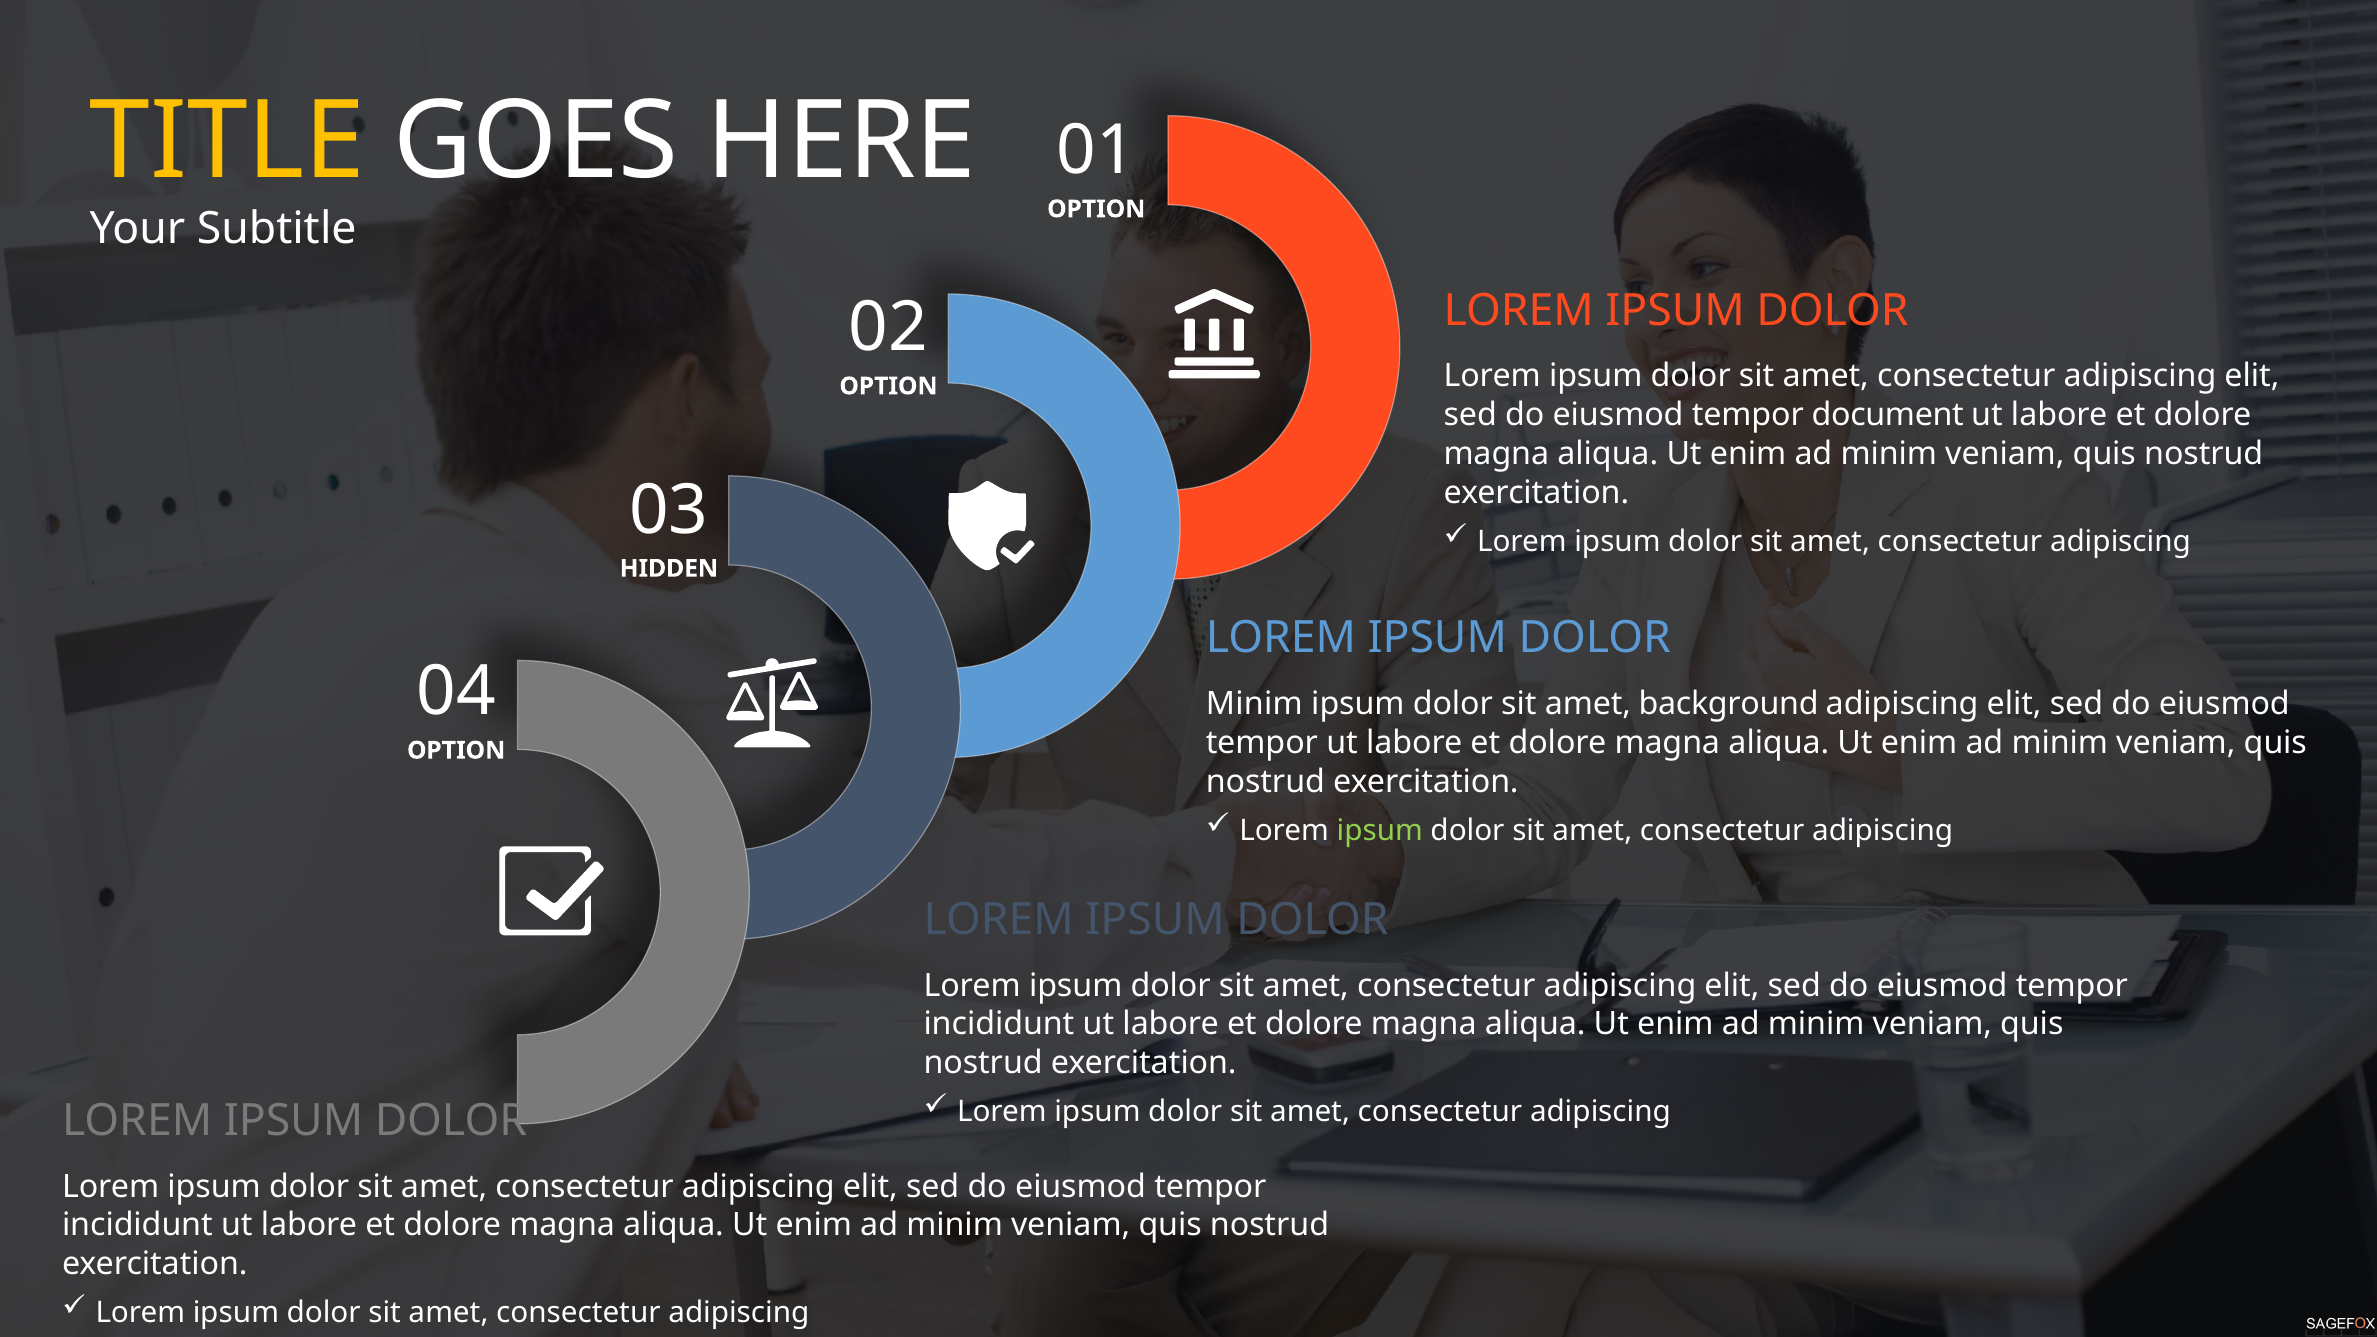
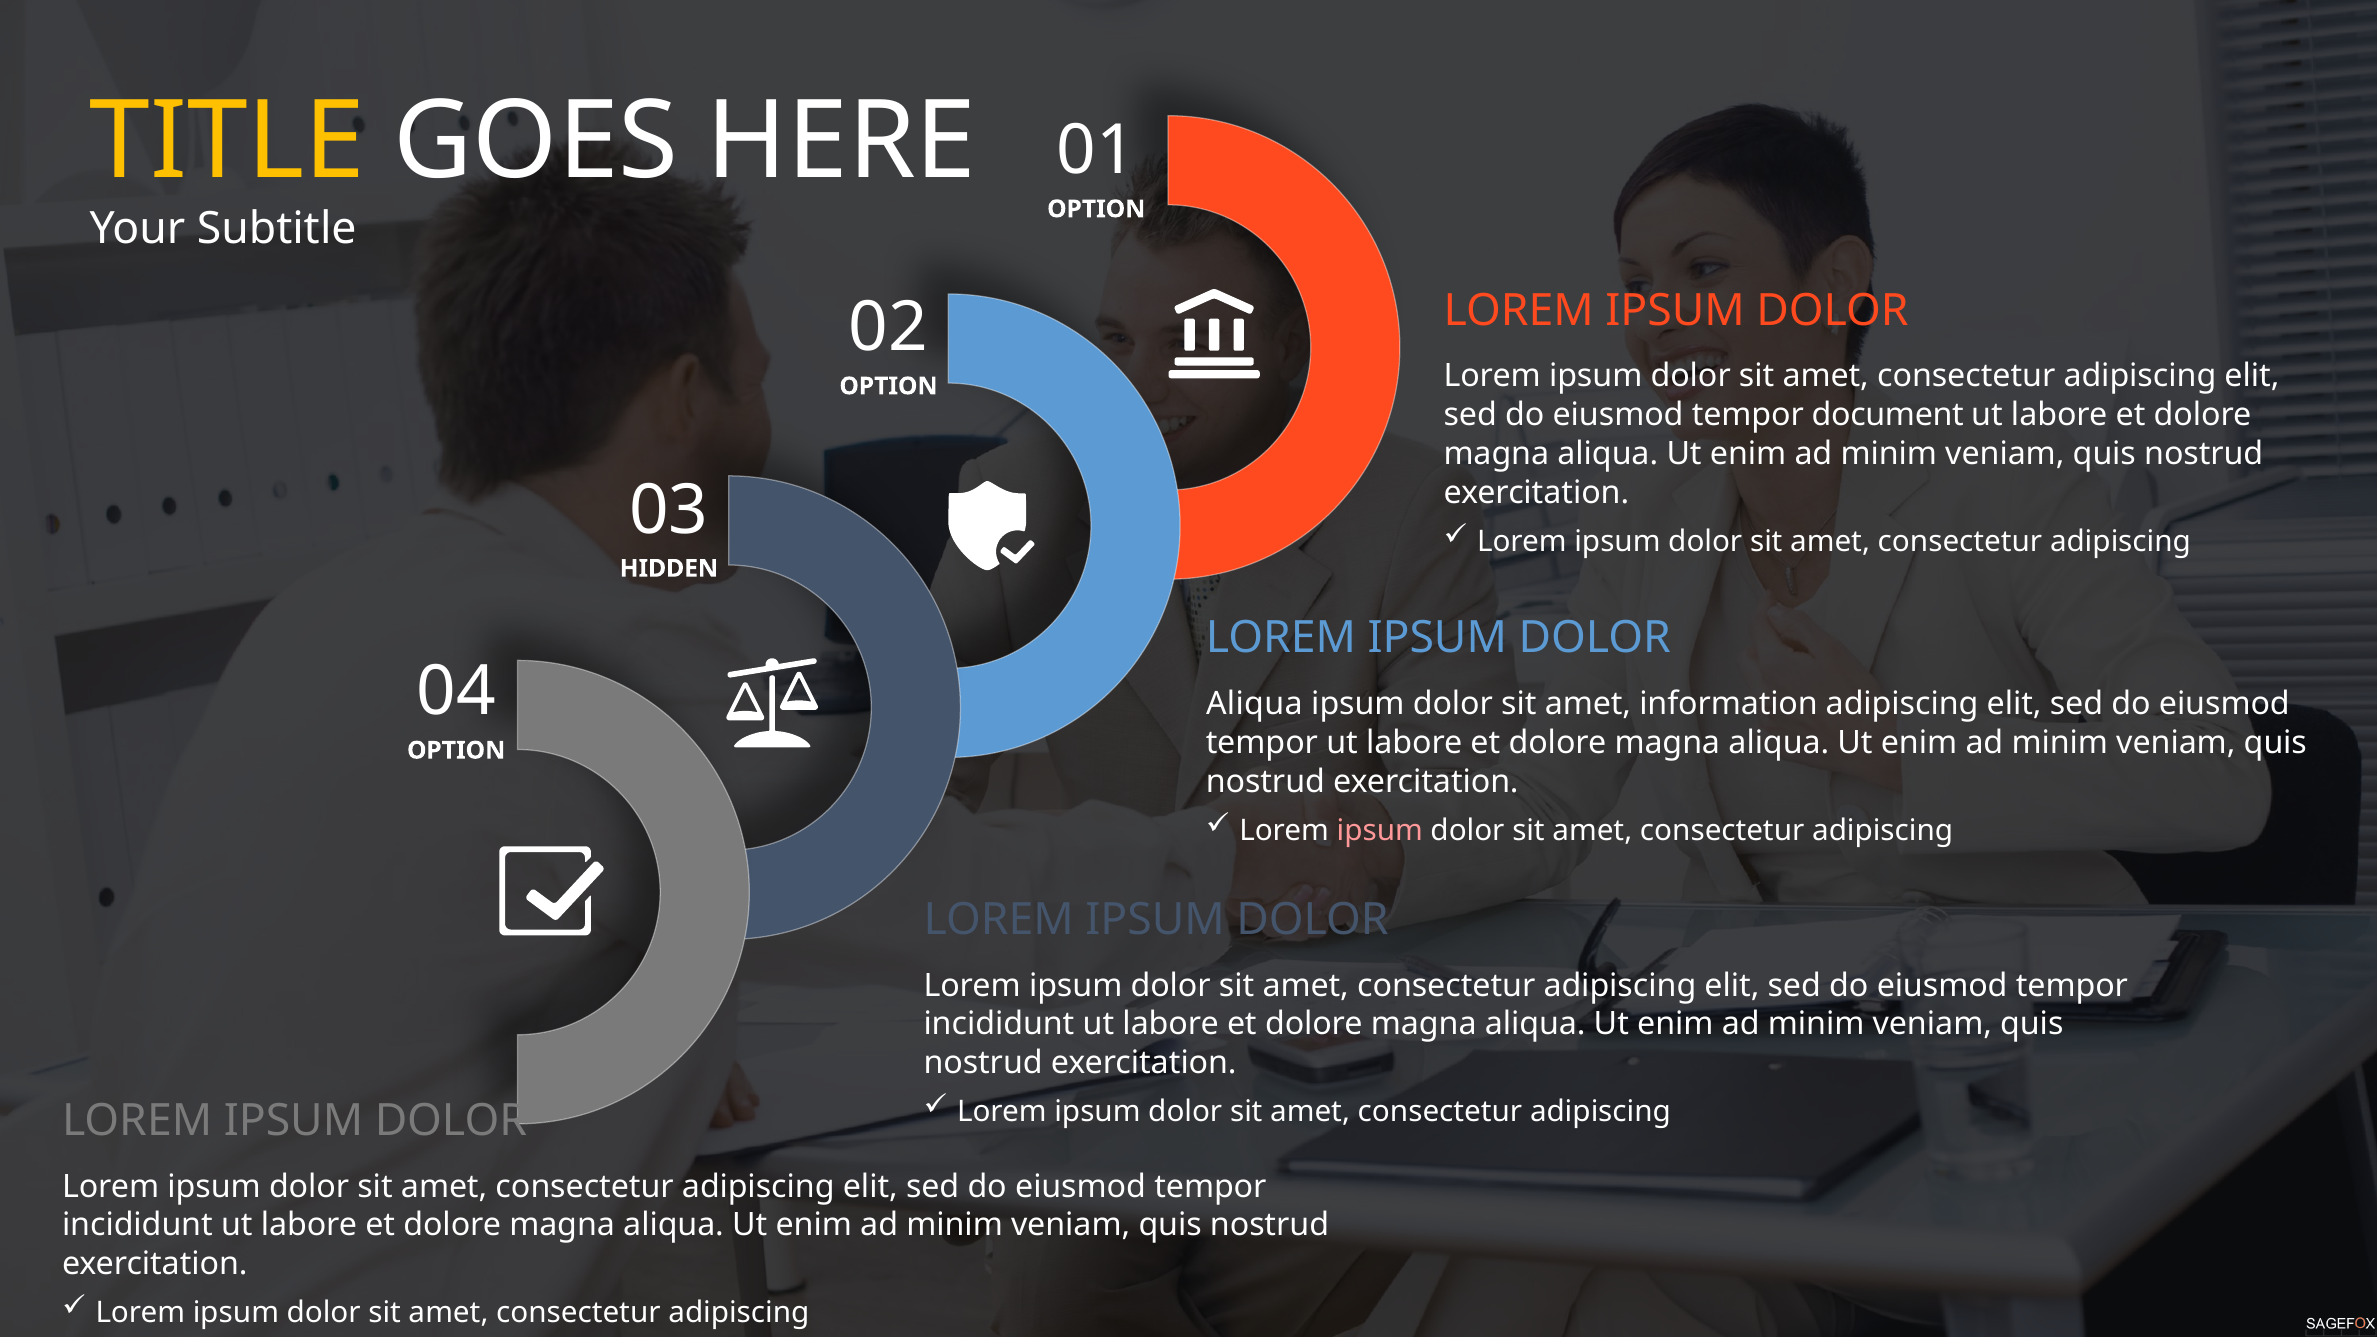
Minim: Minim -> Aliqua (1254, 704)
background: background -> information (1729, 704)
ipsum colour: light green -> pink (1380, 830)
